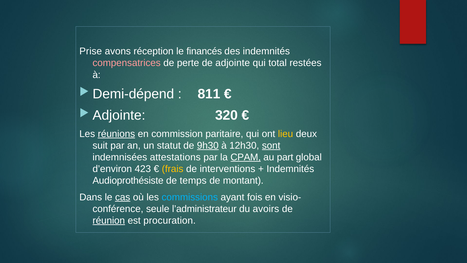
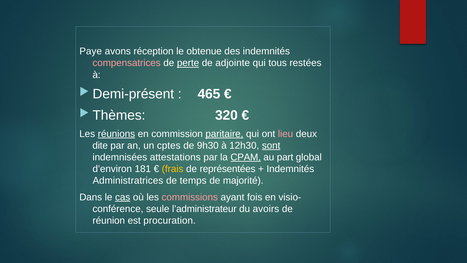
Prise: Prise -> Paye (91, 51)
financés: financés -> obtenue (204, 51)
perte underline: none -> present (188, 63)
total: total -> tous (278, 63)
Demi-dépend: Demi-dépend -> Demi-présent (133, 94)
811: 811 -> 465 (209, 94)
Adjointe: Adjointe -> Thèmes (119, 115)
paritaire underline: none -> present (224, 134)
lieu colour: yellow -> pink (286, 134)
suit: suit -> dite (100, 145)
statut: statut -> cptes (169, 145)
9h30 underline: present -> none (208, 145)
423: 423 -> 181 (143, 169)
interventions: interventions -> représentées (228, 169)
Audioprothésiste: Audioprothésiste -> Administratrices (128, 180)
montant: montant -> majorité (243, 180)
commissions colour: light blue -> pink (190, 197)
réunion underline: present -> none (109, 220)
